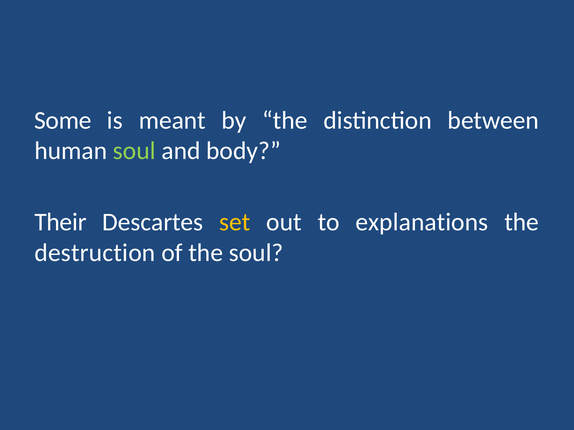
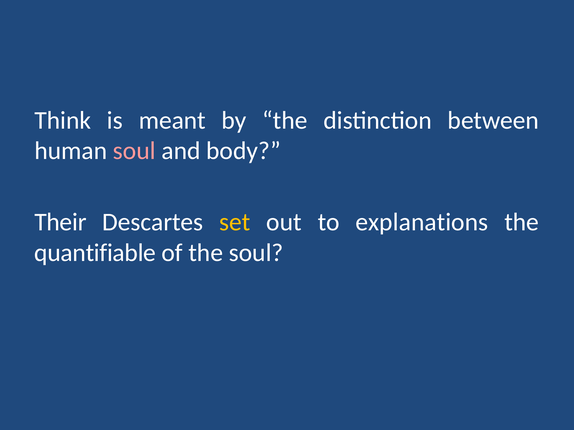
Some: Some -> Think (63, 120)
soul colour: light green -> pink (134, 151)
destruction: destruction -> quantifiable (95, 253)
